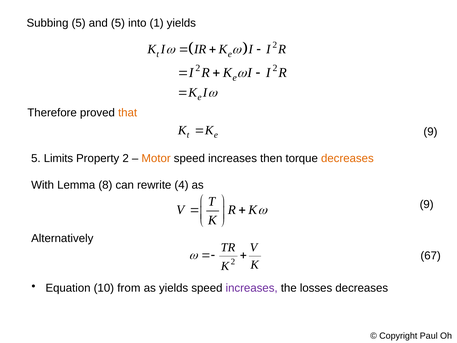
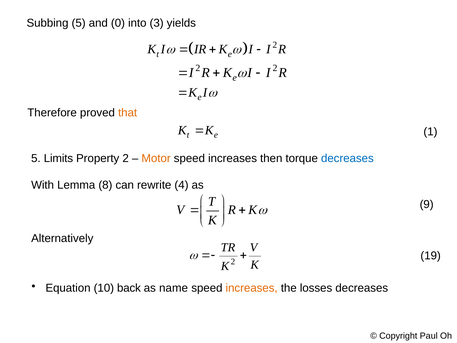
and 5: 5 -> 0 (118, 23)
1: 1 -> 3 (157, 23)
9: 9 -> 1 (430, 132)
decreases colour: orange -> blue (347, 158)
67: 67 -> 19 (431, 256)
from: from -> back (129, 288)
as yields: yields -> name (174, 288)
increases colour: purple -> orange (252, 288)
